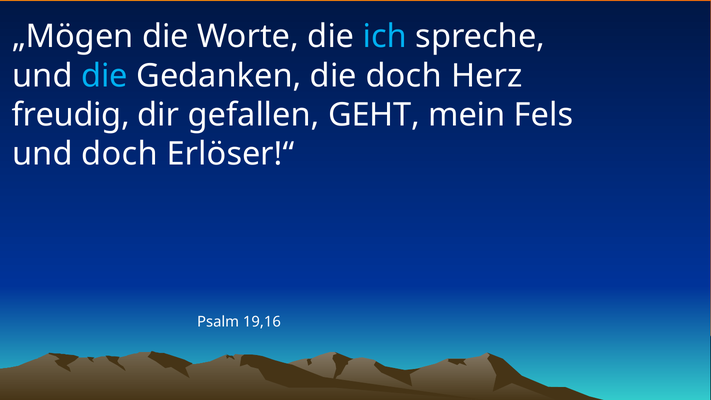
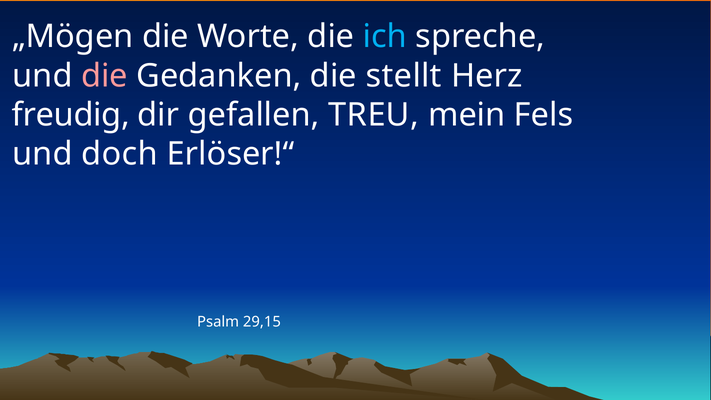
die colour: light blue -> pink (104, 76)
die doch: doch -> stellt (404, 76)
GEHT: GEHT -> TREU (374, 115)
19,16: 19,16 -> 29,15 (262, 322)
